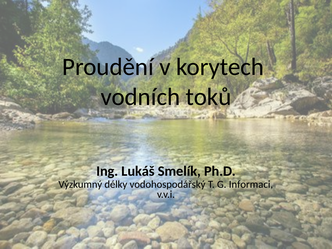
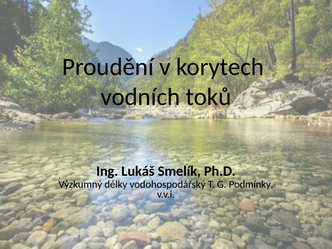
Informaci: Informaci -> Podmínky (251, 184)
